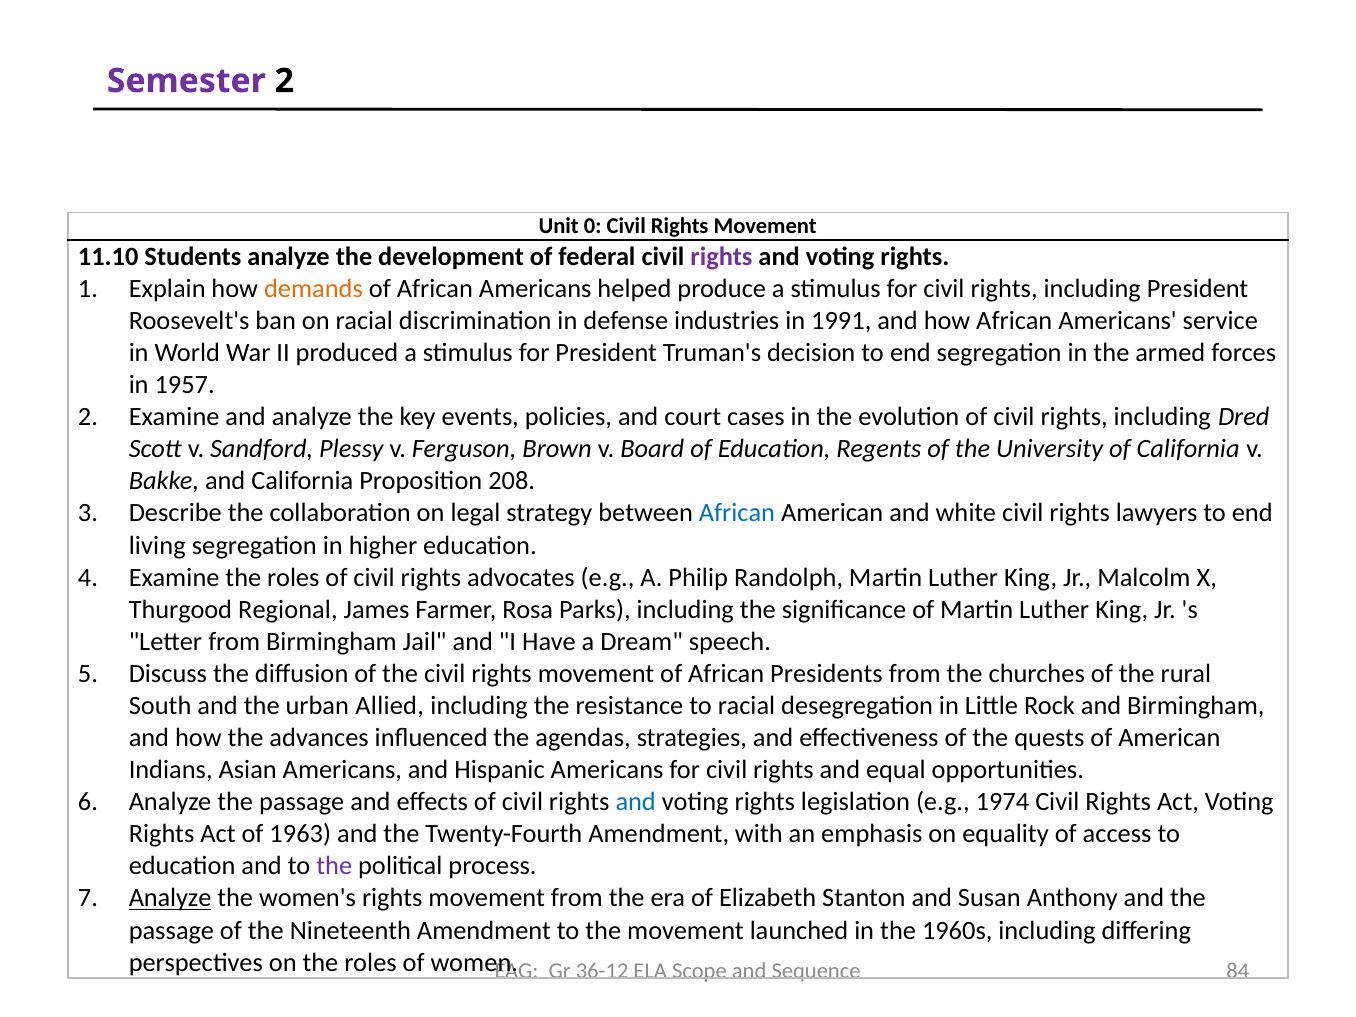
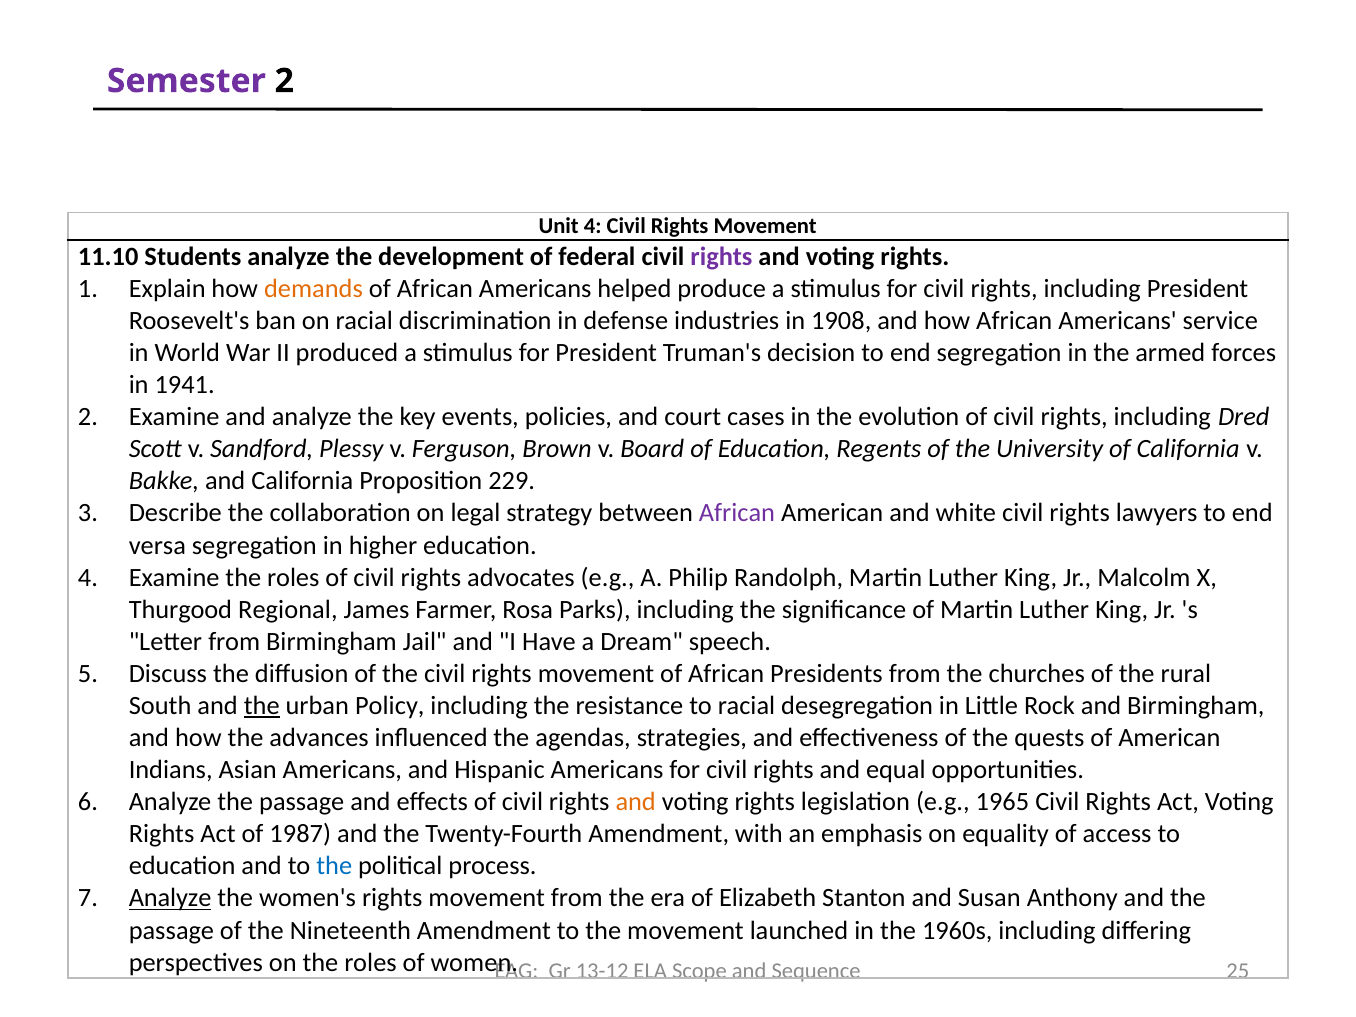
Unit 0: 0 -> 4 (593, 227)
1991: 1991 -> 1908 (841, 321)
1957: 1957 -> 1941 (185, 385)
208: 208 -> 229 (512, 481)
African colour: blue -> purple (737, 513)
living: living -> versa (157, 545)
the underline: none -> present (262, 706)
Allied: Allied -> Policy (390, 706)
and colour: blue -> orange (636, 802)
1974: 1974 -> 1965 (1002, 802)
1963: 1963 -> 1987 (300, 834)
the colour: purple -> blue (334, 866)
36-12: 36-12 -> 13-12 (602, 971)
84: 84 -> 25 (1238, 971)
